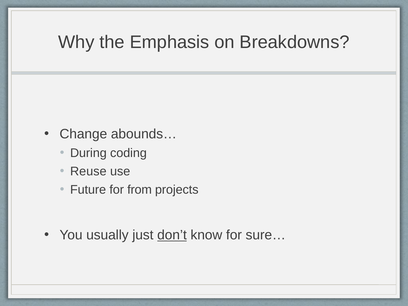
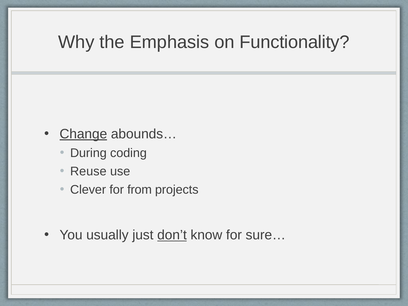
Breakdowns: Breakdowns -> Functionality (295, 42)
Change underline: none -> present (83, 134)
Future: Future -> Clever (88, 190)
